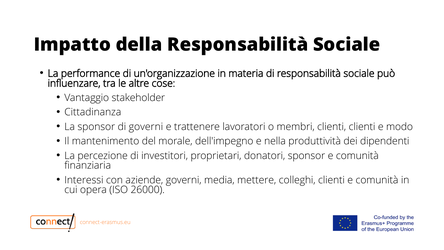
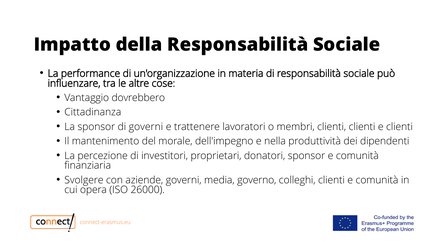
stakeholder: stakeholder -> dovrebbero (138, 98)
e modo: modo -> clienti (399, 127)
Interessi: Interessi -> Svolgere (84, 180)
mettere: mettere -> governo (257, 180)
